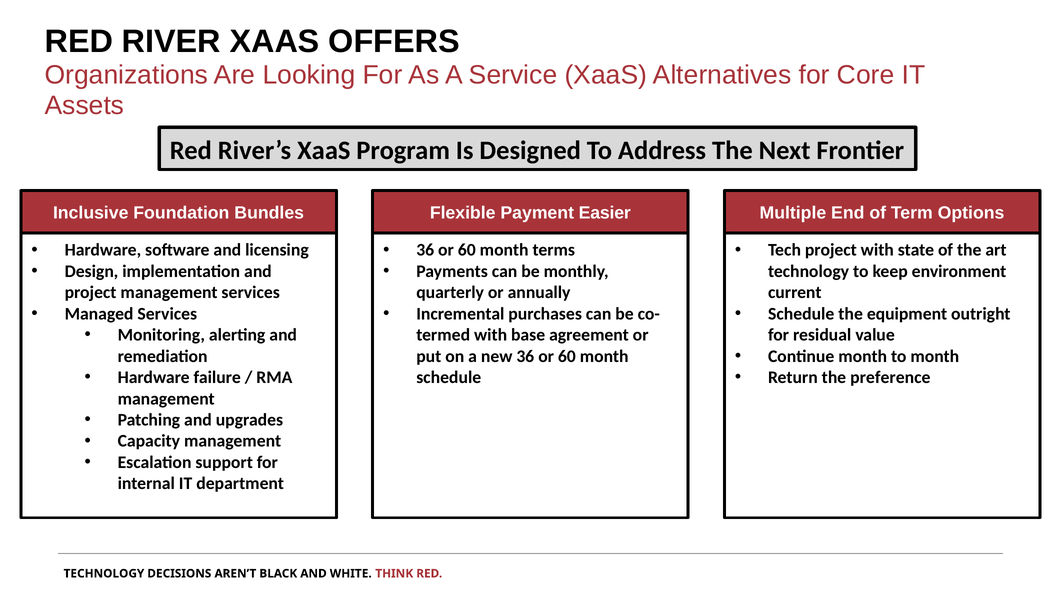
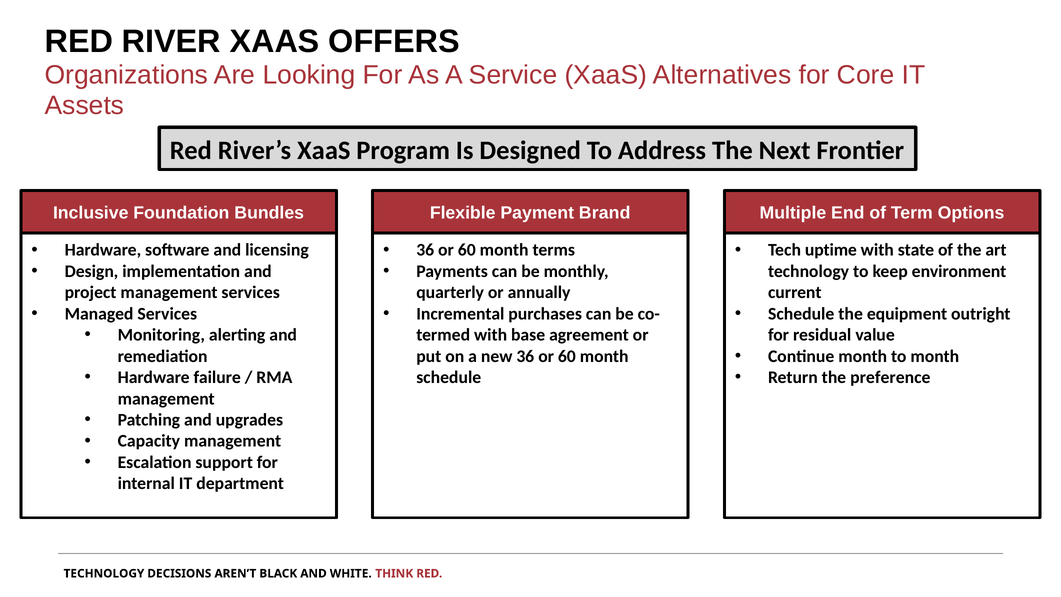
Easier: Easier -> Brand (605, 213)
Tech project: project -> uptime (831, 250)
